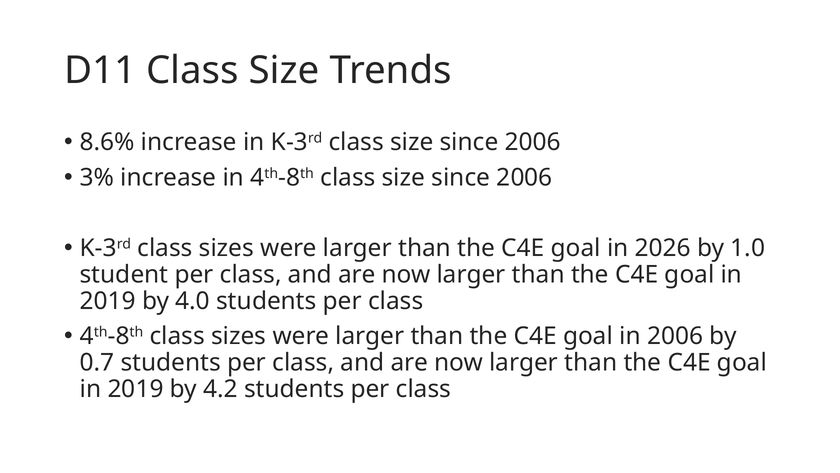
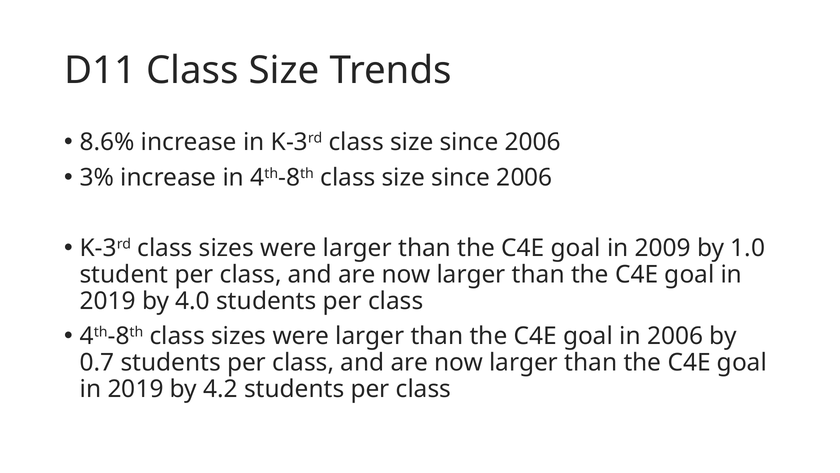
2026: 2026 -> 2009 (663, 248)
